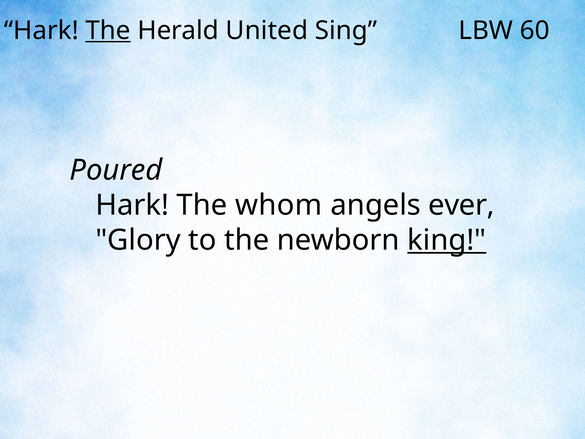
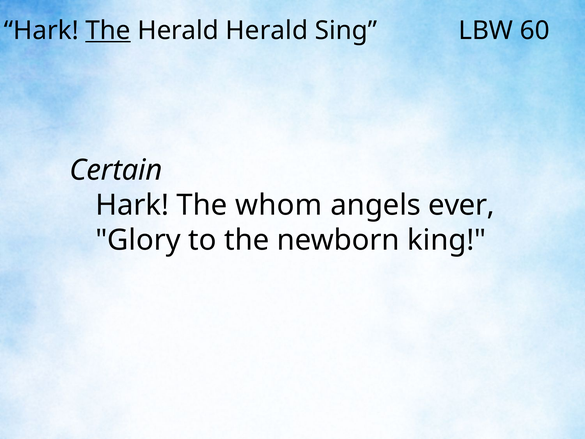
Herald United: United -> Herald (267, 30)
Poured: Poured -> Certain (116, 170)
king underline: present -> none (447, 240)
